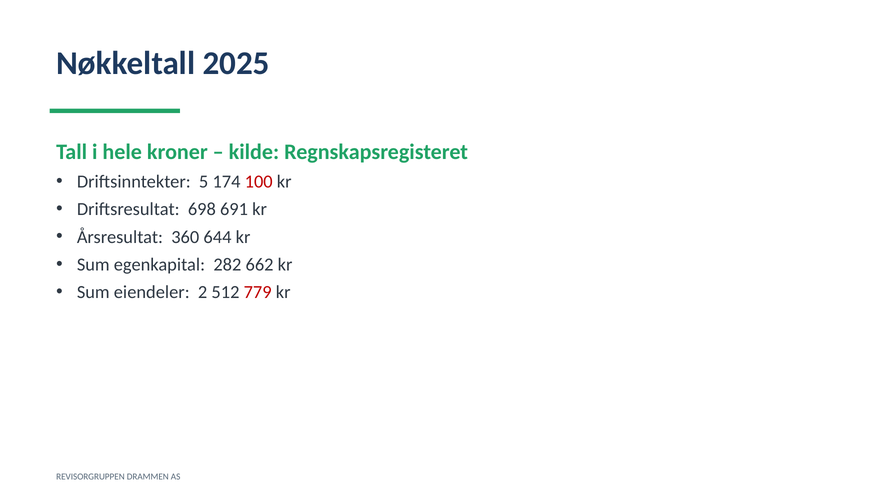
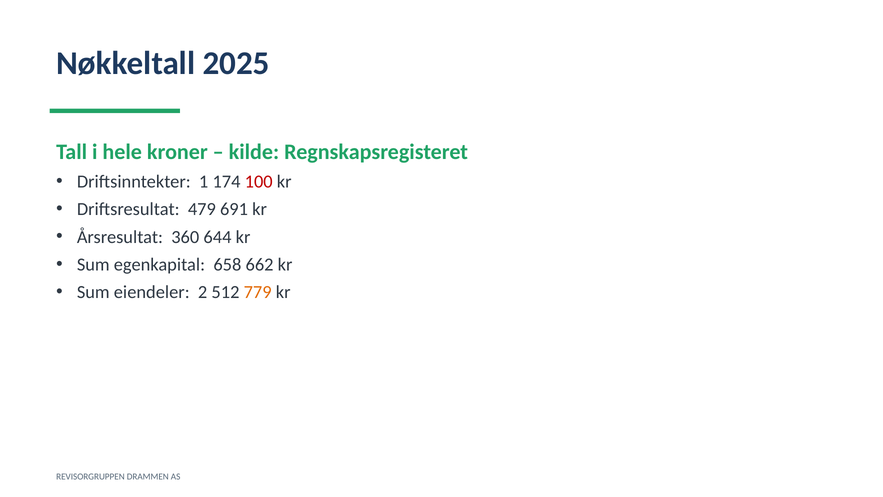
5: 5 -> 1 (204, 182)
698: 698 -> 479 (202, 209)
282: 282 -> 658 (227, 264)
779 colour: red -> orange (258, 292)
